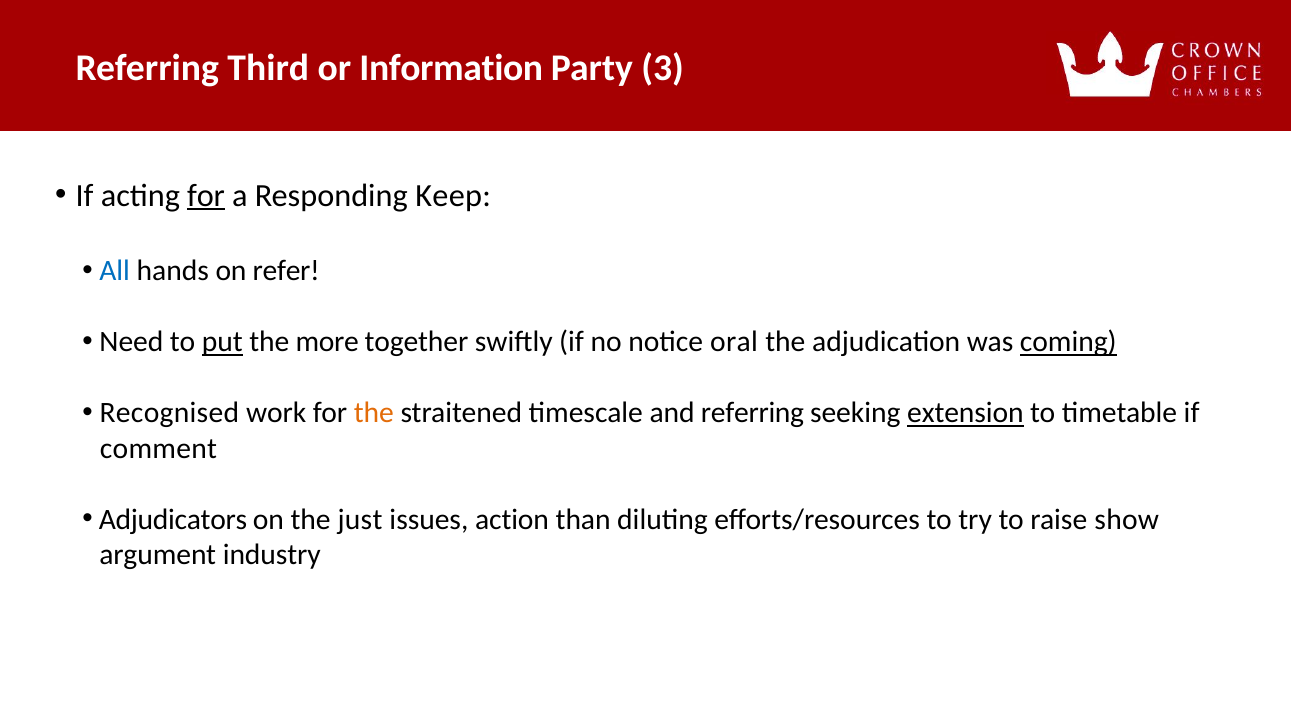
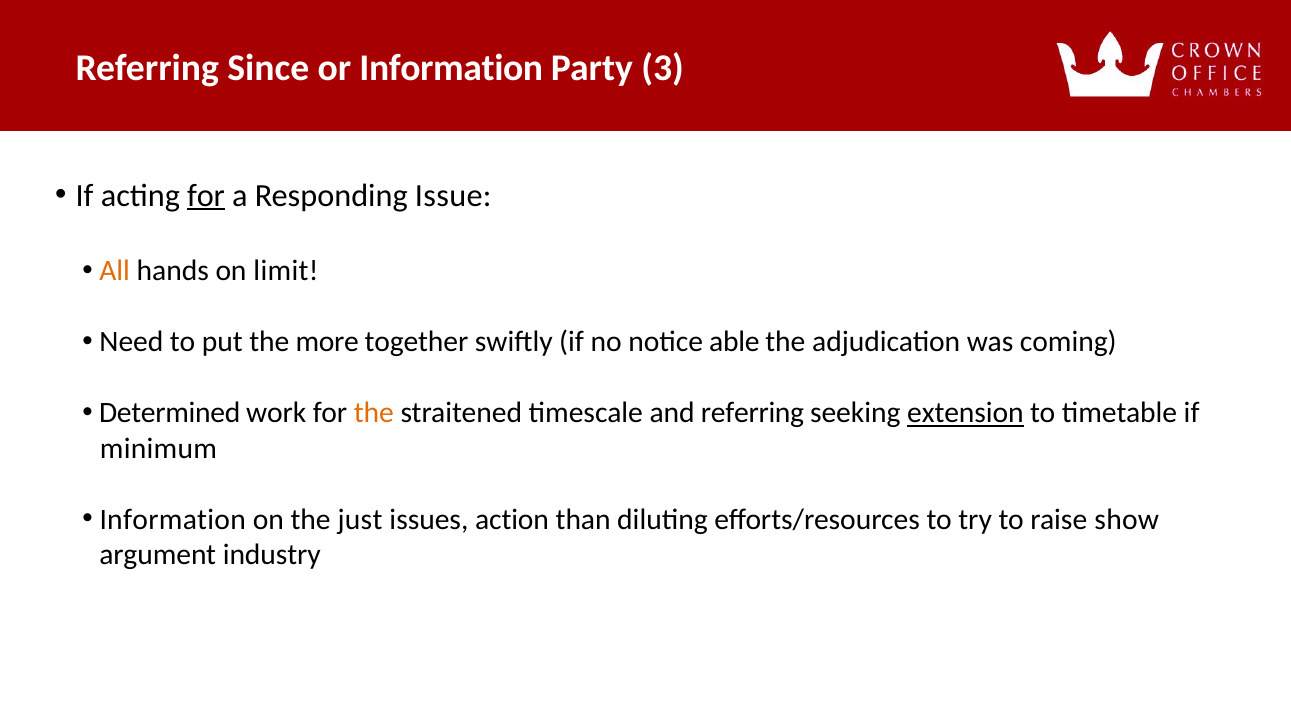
Third: Third -> Since (268, 68)
Keep: Keep -> Issue (453, 195)
All colour: blue -> orange (115, 271)
refer: refer -> limit (286, 271)
put underline: present -> none (222, 342)
oral: oral -> able (734, 342)
coming underline: present -> none (1068, 342)
Recognised: Recognised -> Determined (170, 413)
comment: comment -> minimum (158, 449)
Adjudicators: Adjudicators -> Information (173, 520)
